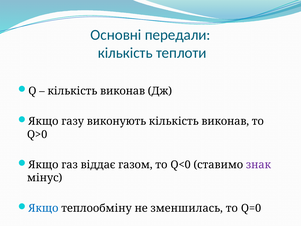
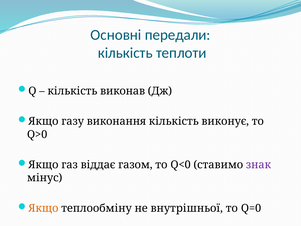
виконують: виконують -> виконання (116, 121)
виконав: виконав -> виконує (225, 121)
Якщо colour: blue -> orange (43, 208)
зменшилась: зменшилась -> внутрішньої (187, 208)
